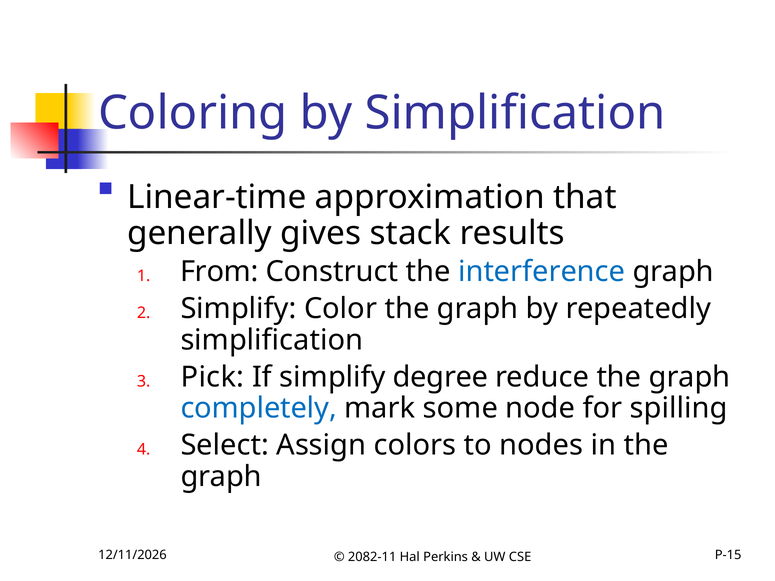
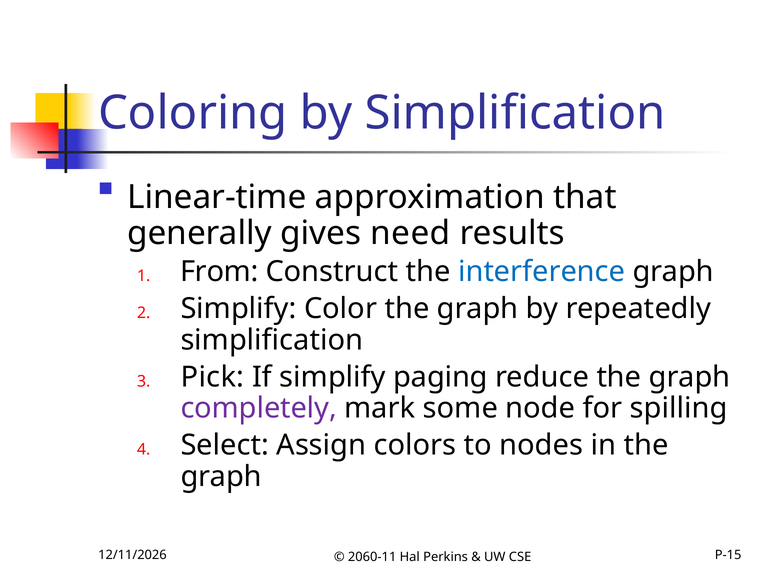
stack: stack -> need (410, 233)
degree: degree -> paging (440, 377)
completely colour: blue -> purple (259, 409)
2082-11: 2082-11 -> 2060-11 (372, 557)
